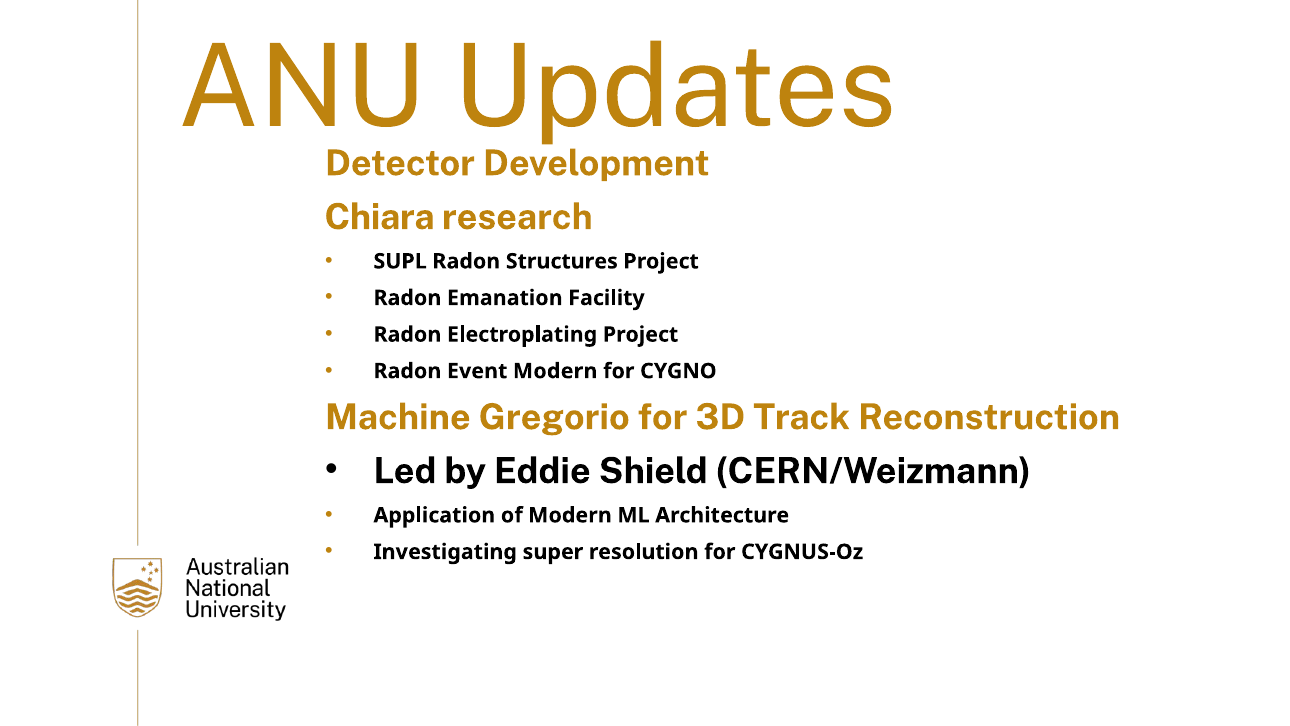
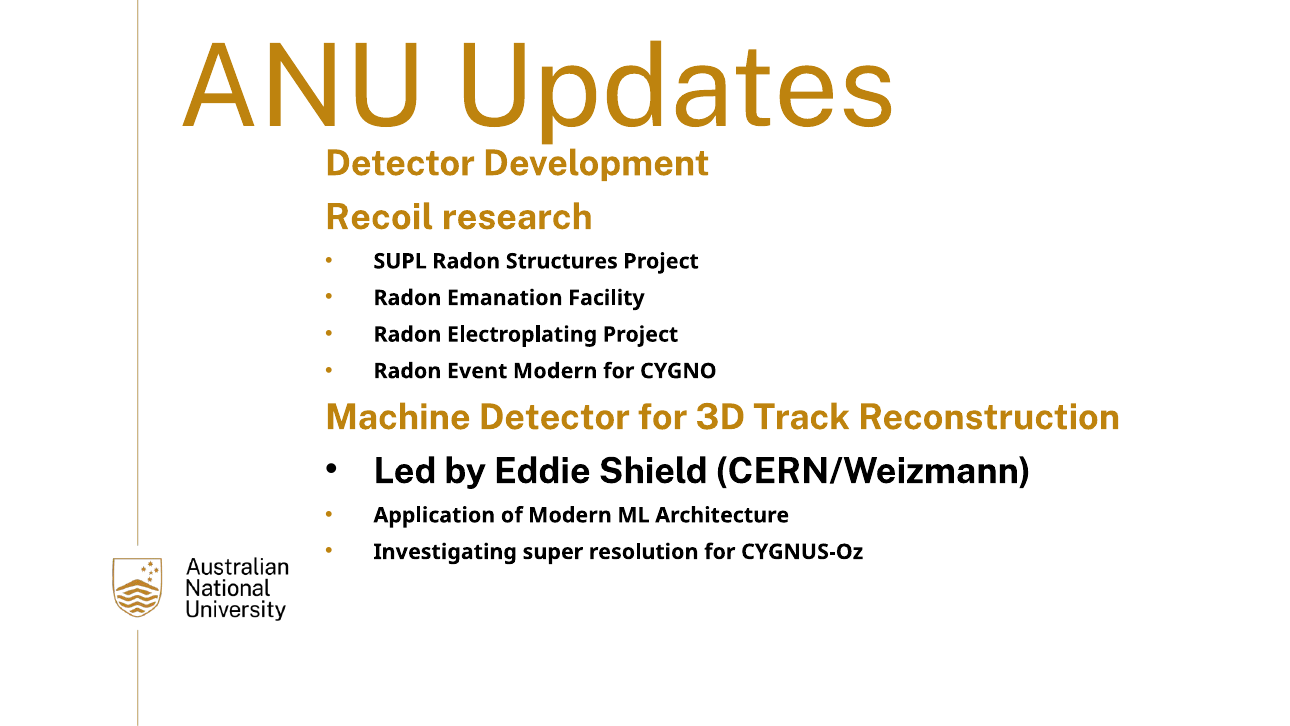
Chiara: Chiara -> Recoil (379, 217)
Machine Gregorio: Gregorio -> Detector (554, 417)
